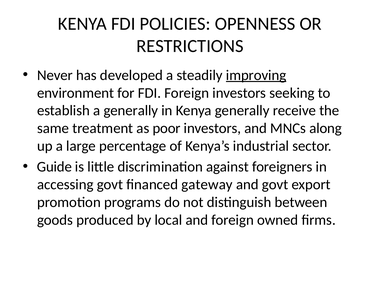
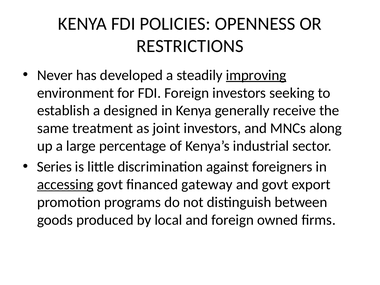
a generally: generally -> designed (131, 111)
poor: poor -> joint (166, 128)
Guide: Guide -> Series (54, 167)
accessing underline: none -> present (65, 185)
